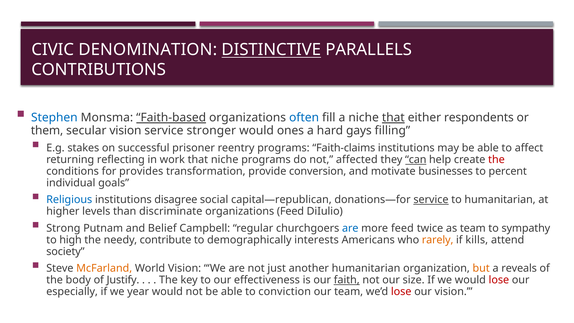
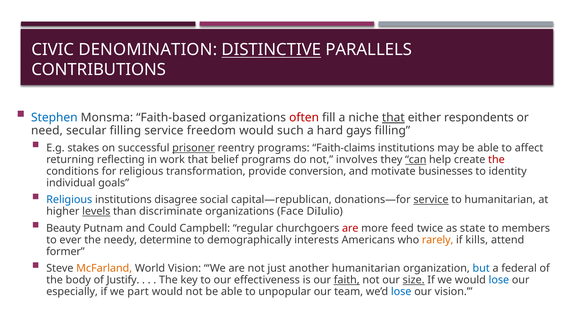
Faith-based underline: present -> none (171, 118)
often colour: blue -> red (304, 118)
them: them -> need (47, 131)
secular vision: vision -> filling (125, 131)
stronger: stronger -> freedom (211, 131)
ones: ones -> such (290, 131)
prisoner underline: none -> present (194, 148)
that niche: niche -> belief (225, 160)
affected: affected -> involves (357, 160)
for provides: provides -> religious (141, 171)
percent: percent -> identity (508, 171)
levels underline: none -> present (96, 211)
organizations Feed: Feed -> Face (290, 211)
Strong: Strong -> Beauty (63, 228)
Belief: Belief -> Could (162, 228)
are colour: blue -> red (350, 228)
as team: team -> state (473, 228)
sympathy: sympathy -> members (526, 228)
high: high -> ever (70, 240)
contribute: contribute -> determine (166, 240)
society: society -> former (65, 251)
but colour: orange -> blue (481, 268)
reveals: reveals -> federal (519, 268)
size underline: none -> present (414, 280)
lose colour: red -> blue (499, 280)
year: year -> part (138, 292)
conviction: conviction -> unpopular (285, 292)
lose colour: red -> blue (401, 292)
